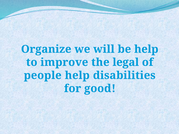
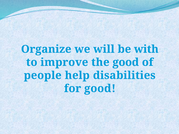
be help: help -> with (146, 49)
the legal: legal -> good (126, 62)
